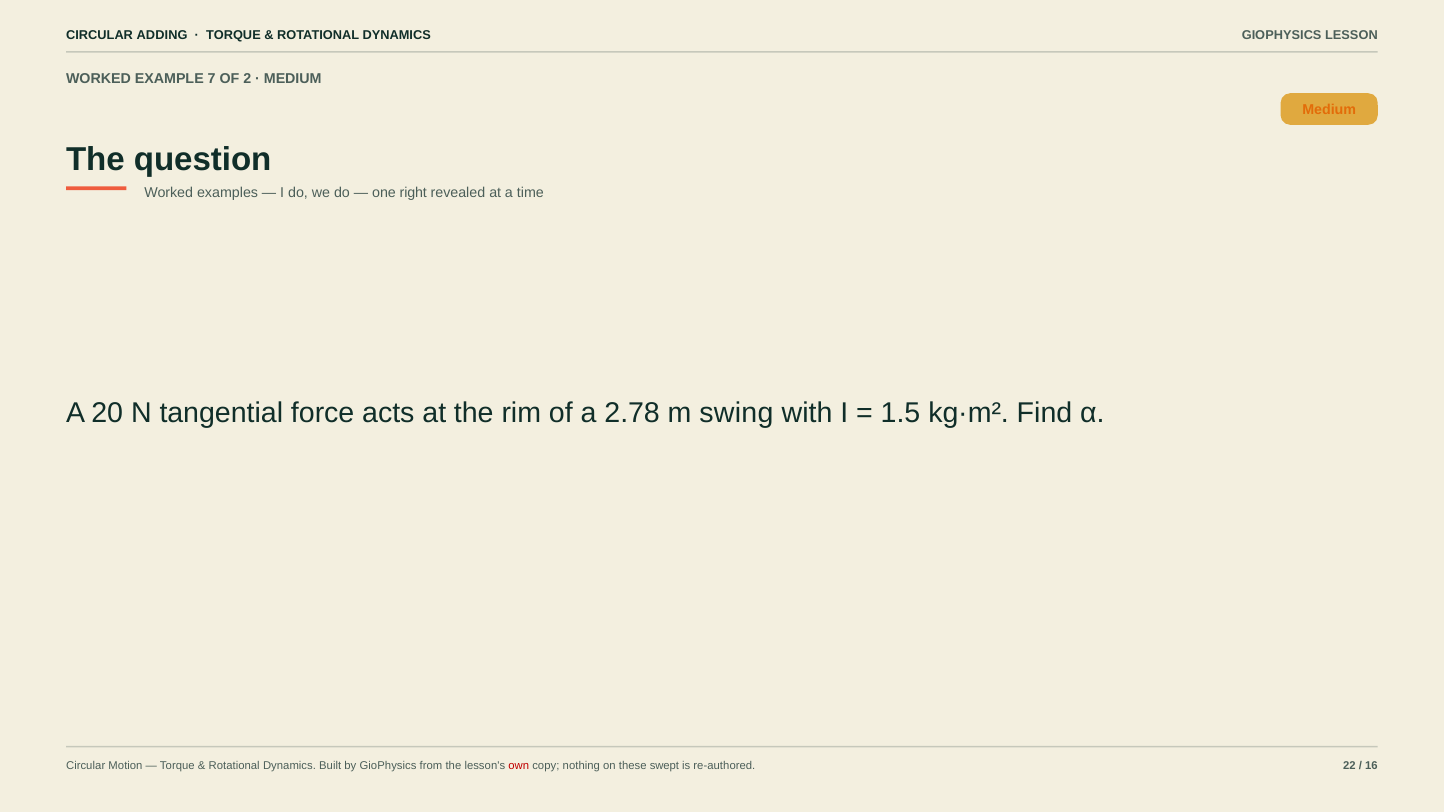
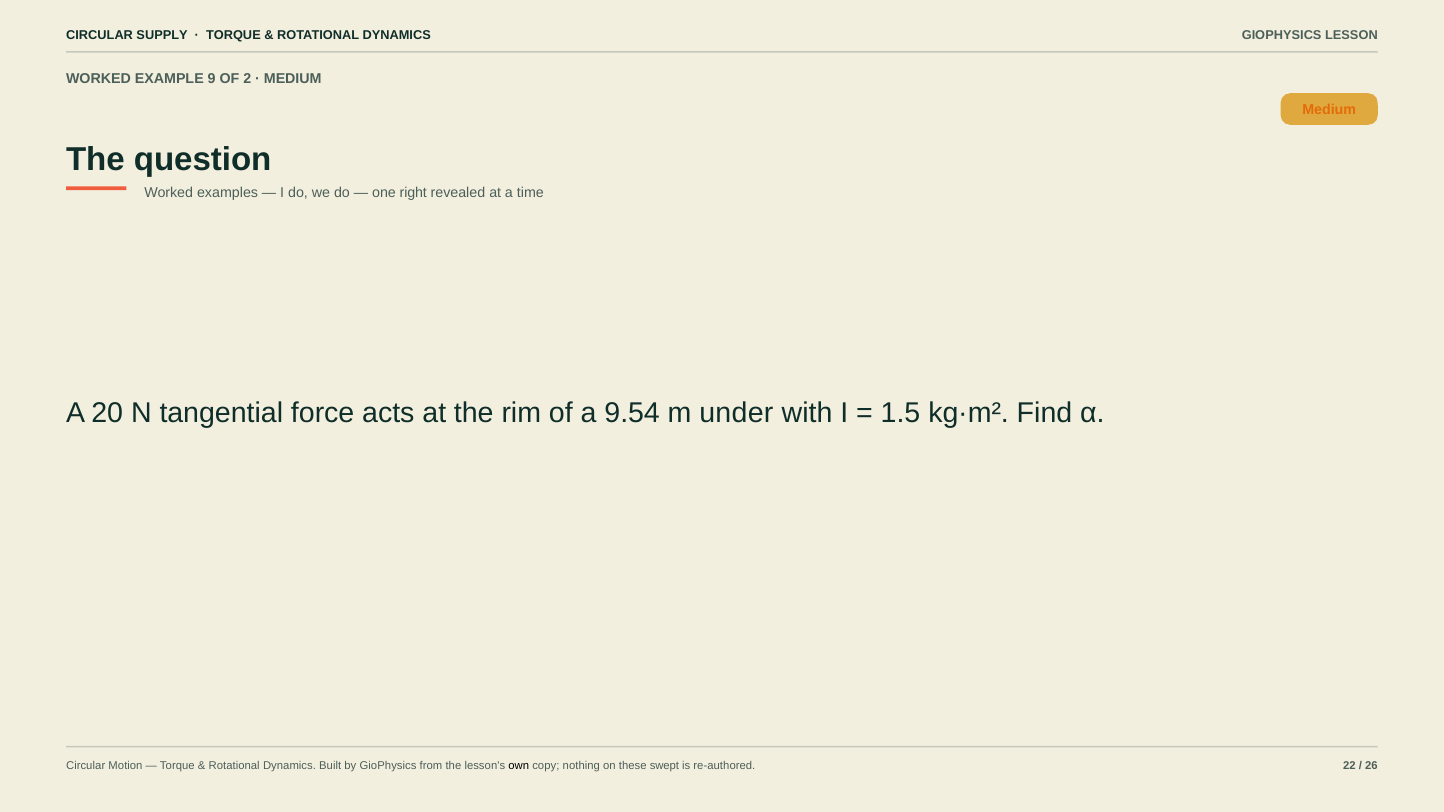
ADDING: ADDING -> SUPPLY (162, 36)
7: 7 -> 9 (212, 79)
2.78: 2.78 -> 9.54 (632, 413)
swing: swing -> under (736, 413)
own colour: red -> black (519, 766)
16: 16 -> 26 (1371, 766)
